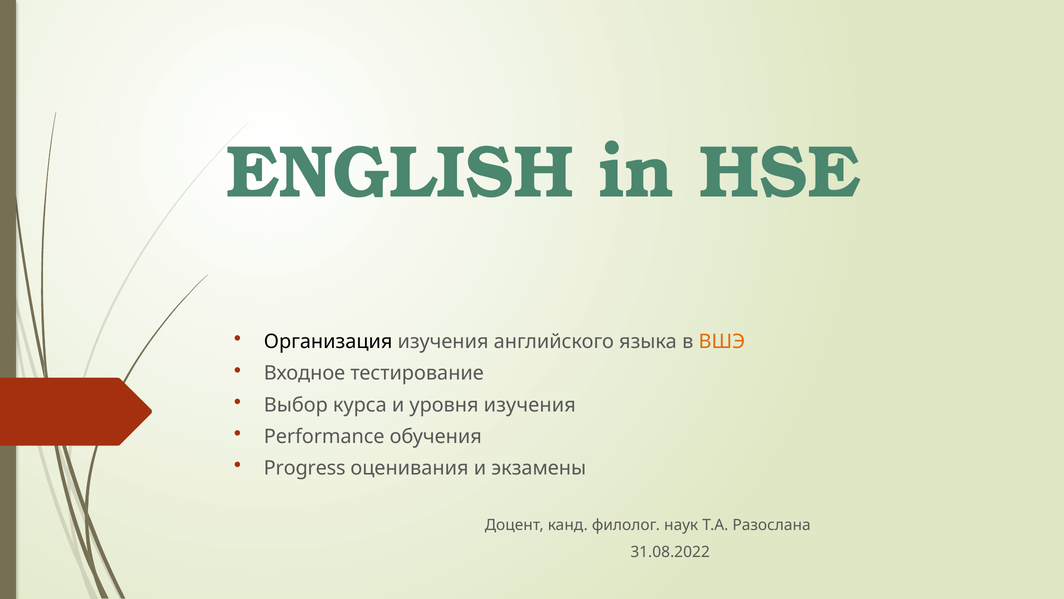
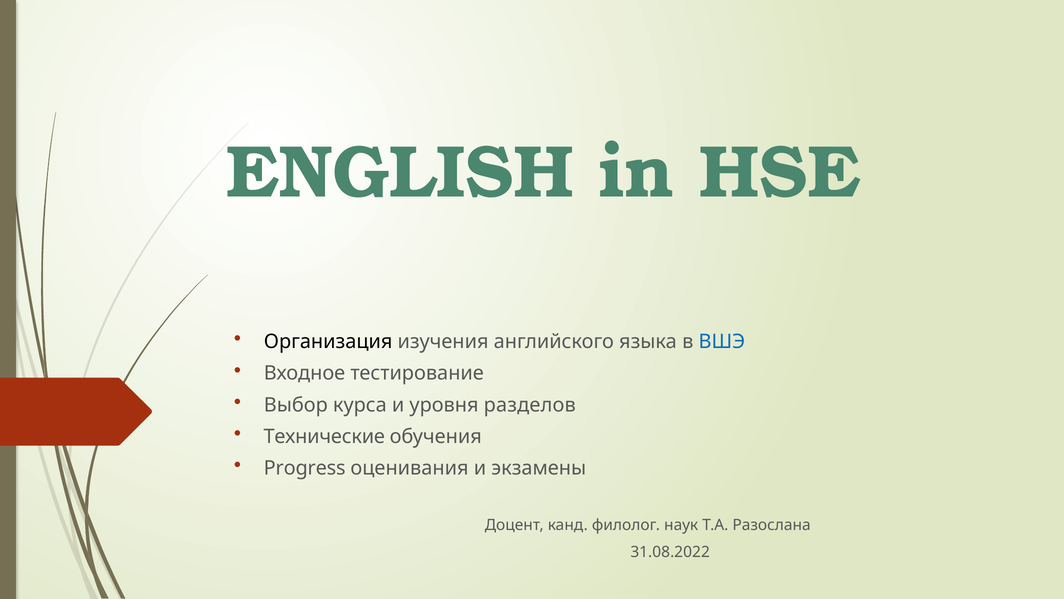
ВШЭ colour: orange -> blue (722, 342)
уровня изучения: изучения -> разделов (530, 405)
Performance: Performance -> Технические (324, 436)
